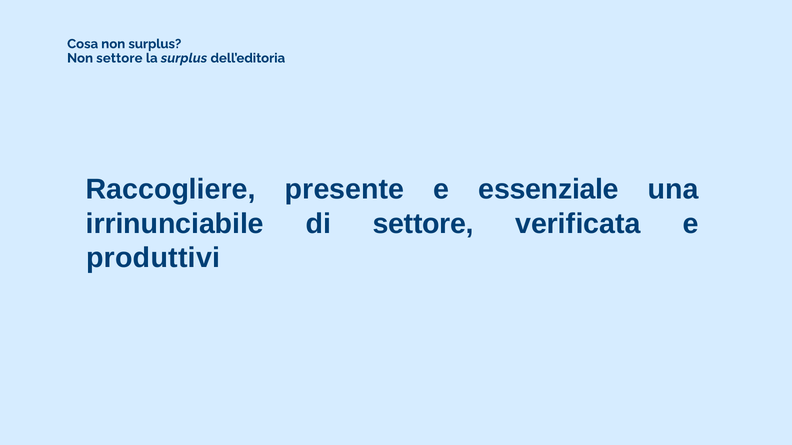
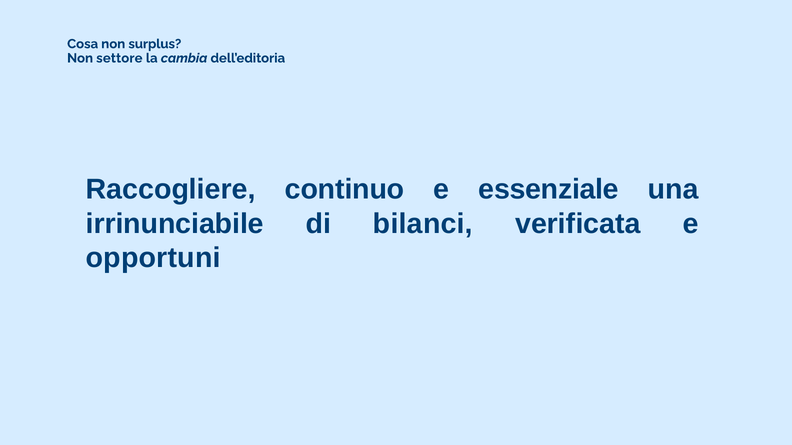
la surplus: surplus -> cambia (184, 58)
presente: presente -> continuo (345, 190)
di settore: settore -> bilanci (423, 224)
produttivi: produttivi -> opportuni (153, 258)
